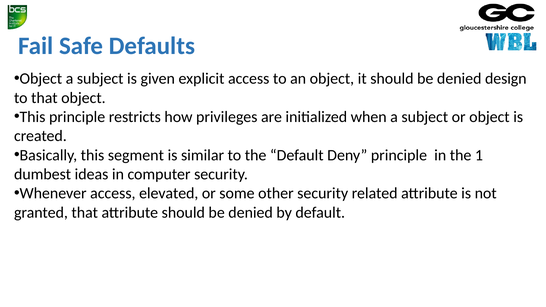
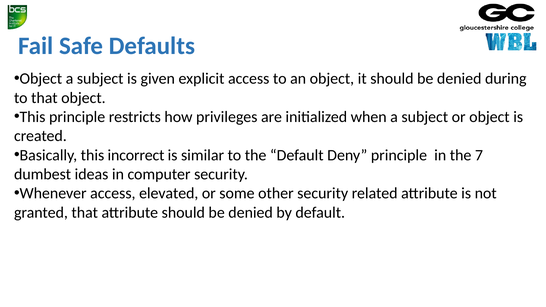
design: design -> during (506, 79)
segment: segment -> incorrect (136, 155)
1: 1 -> 7 (479, 155)
